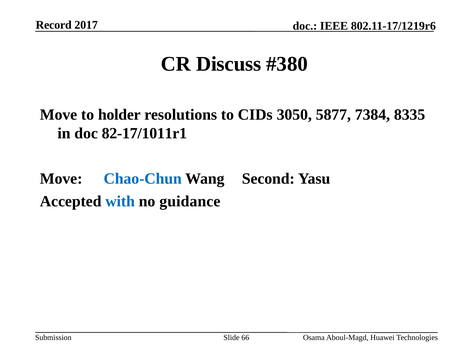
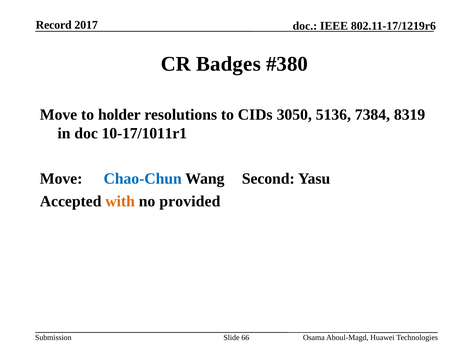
Discuss: Discuss -> Badges (228, 64)
5877: 5877 -> 5136 (333, 114)
8335: 8335 -> 8319 (410, 114)
82-17/1011r1: 82-17/1011r1 -> 10-17/1011r1 (144, 133)
with colour: blue -> orange (120, 201)
guidance: guidance -> provided (190, 201)
